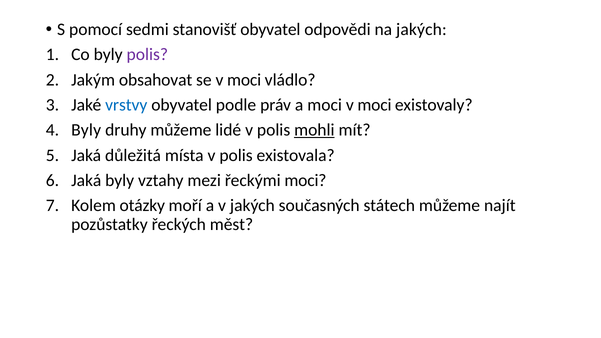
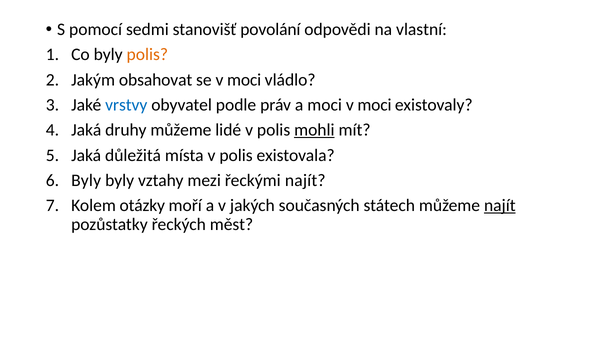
stanovišť obyvatel: obyvatel -> povolání (270, 30)
na jakých: jakých -> vlastní (421, 30)
polis colour: purple -> orange (147, 55)
Byly: Byly -> Jaká (86, 130)
Jaká: Jaká -> Byly (86, 181)
řeckými moci: moci -> najít (305, 181)
najít underline: none -> present (500, 206)
